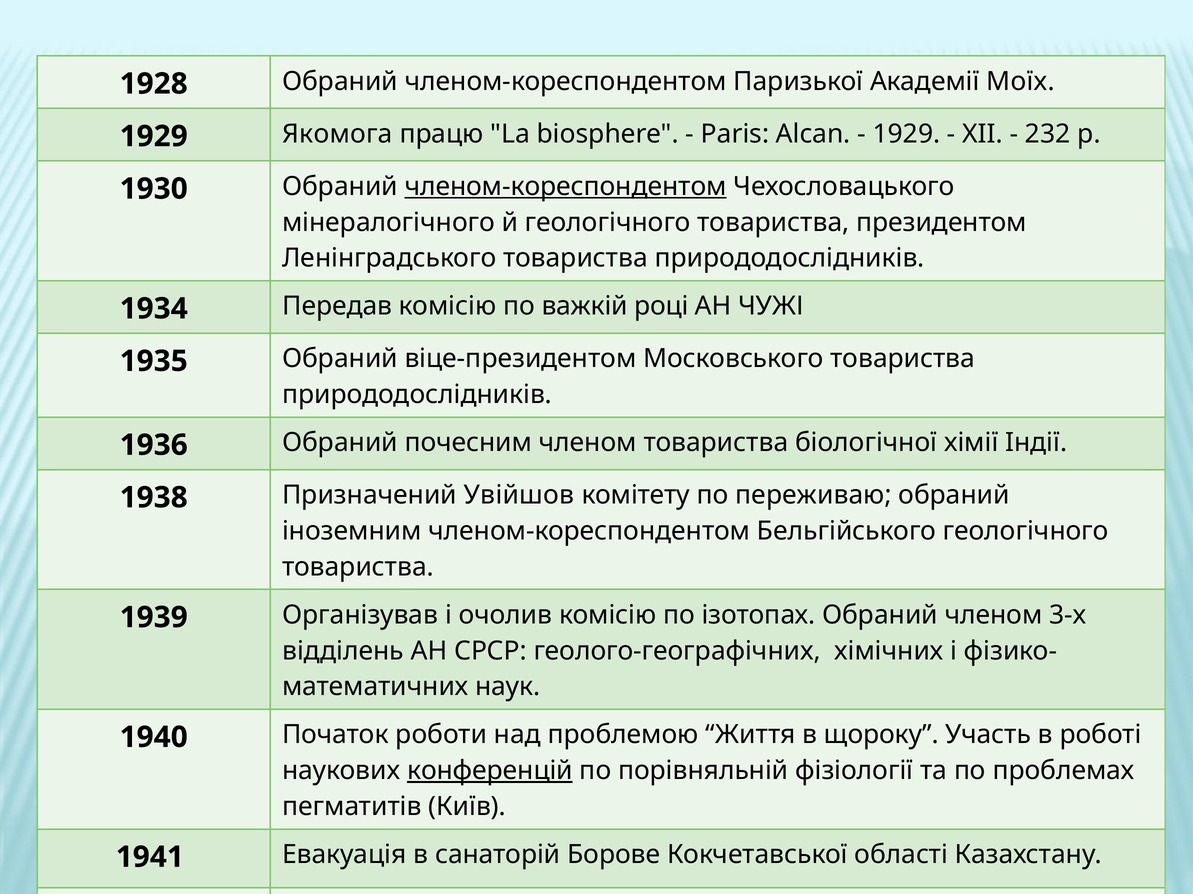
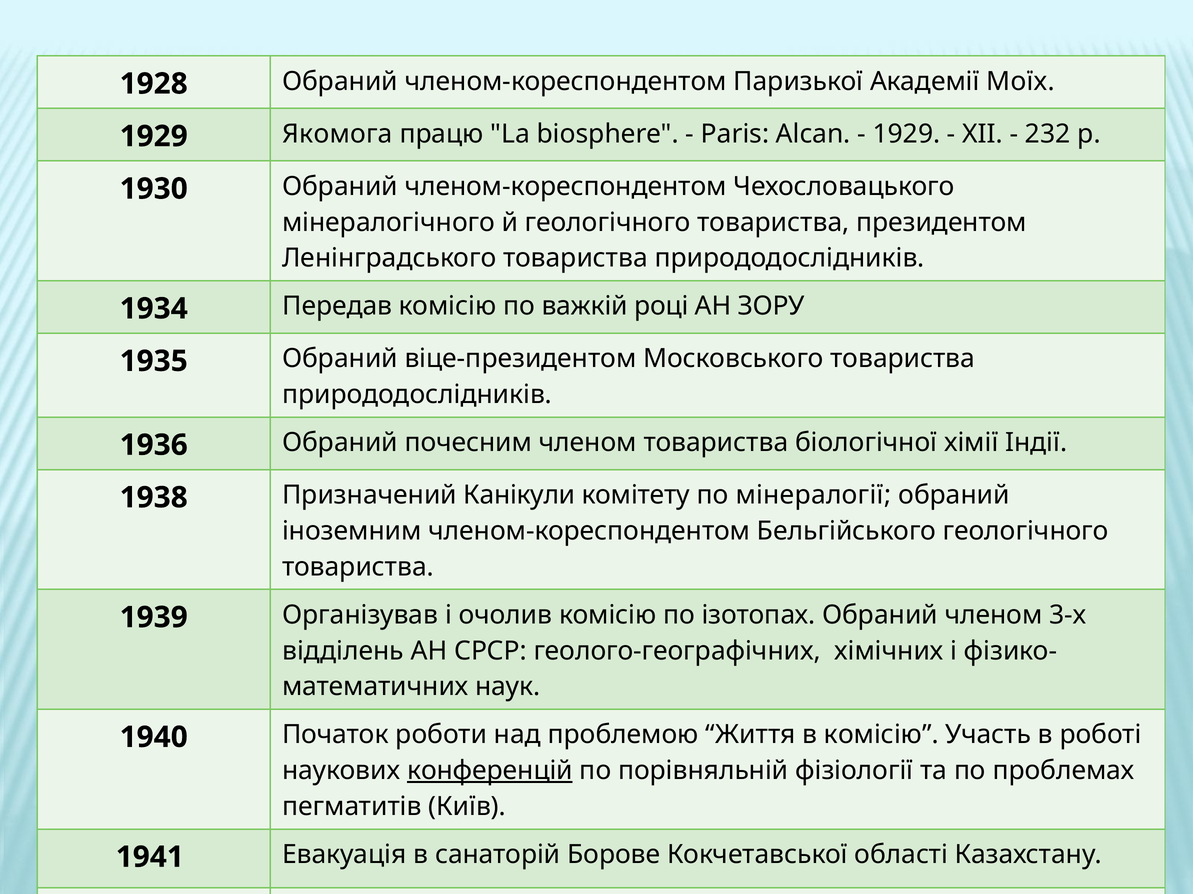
членом-кореспондентом underline: present -> none (566, 187)
ЧУЖІ: ЧУЖІ -> ЗОРУ (771, 306)
Увійшов: Увійшов -> Канікули (519, 495)
по переживаю: переживаю -> мінералогії (813, 495)
в щороку: щороку -> комiсiю (881, 735)
